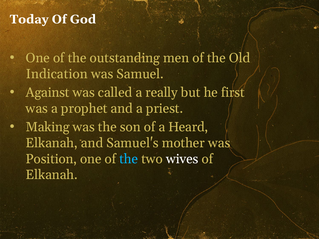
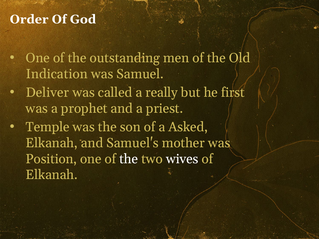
Today: Today -> Order (29, 19)
Against: Against -> Deliver (47, 93)
Making: Making -> Temple (48, 127)
Heard: Heard -> Asked (188, 127)
the colour: light blue -> white (129, 159)
